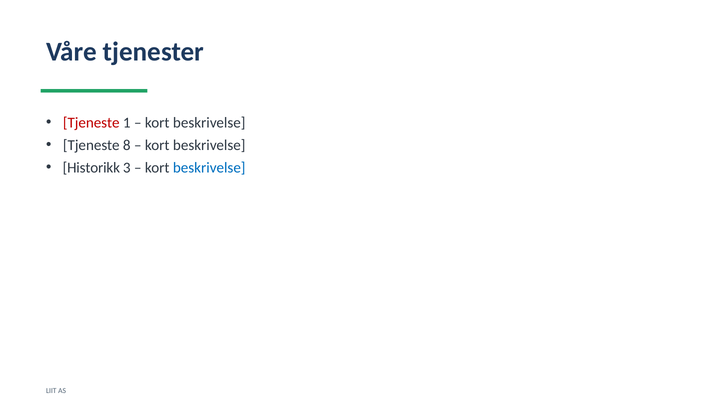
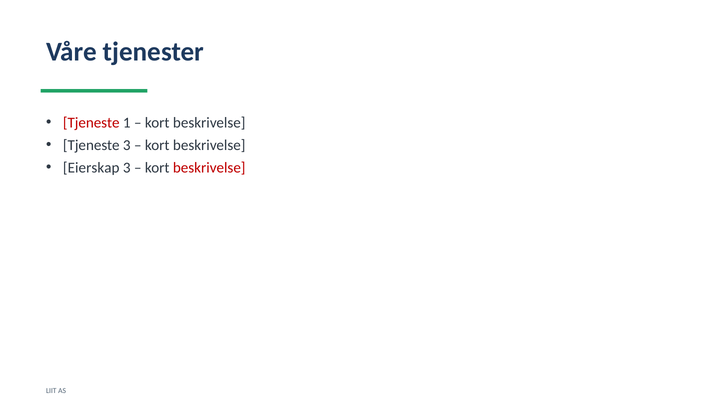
Tjeneste 8: 8 -> 3 (127, 145)
Historikk: Historikk -> Eierskap (91, 168)
beskrivelse colour: blue -> red (209, 168)
